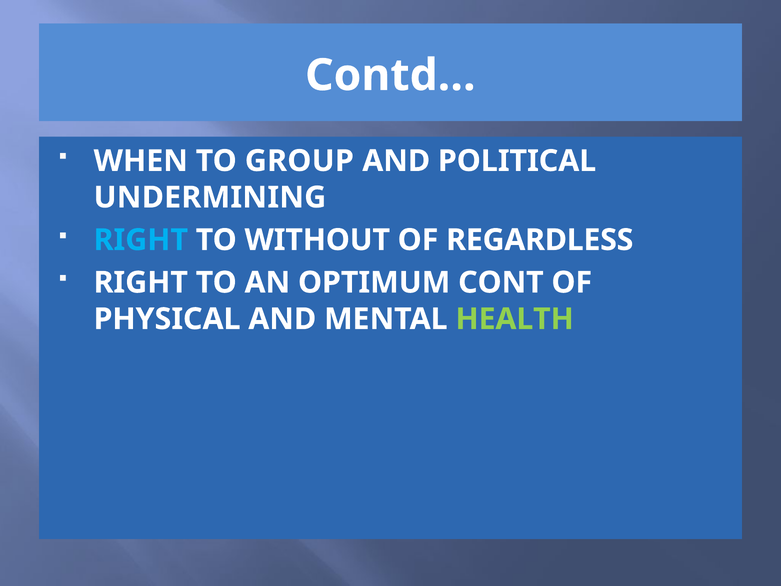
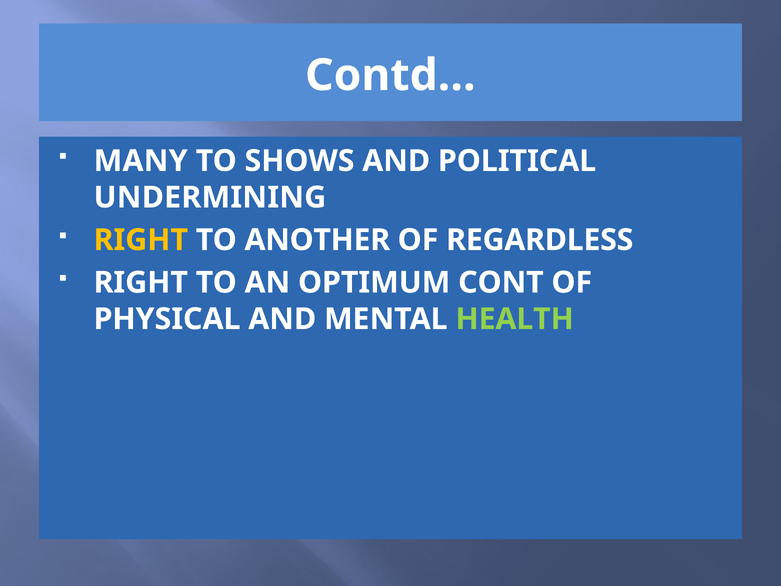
WHEN: WHEN -> MANY (141, 161)
GROUP: GROUP -> SHOWS (300, 161)
RIGHT colour: light blue -> yellow (141, 240)
WITHOUT: WITHOUT -> ANOTHER (317, 240)
